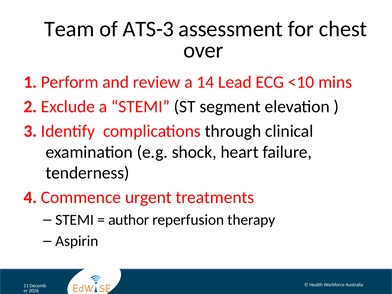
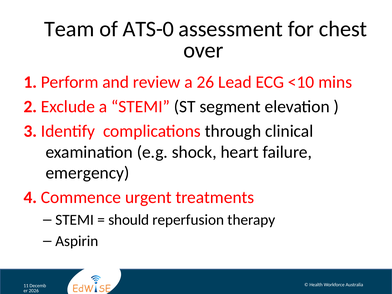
ATS-3: ATS-3 -> ATS-0 (148, 29)
14: 14 -> 26 (205, 82)
tenderness: tenderness -> emergency (87, 173)
author: author -> should (129, 220)
